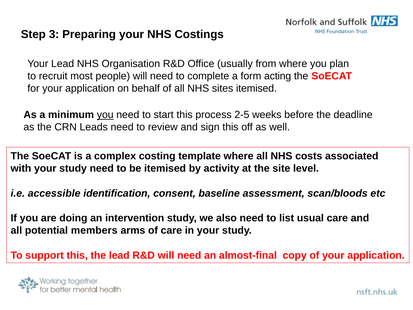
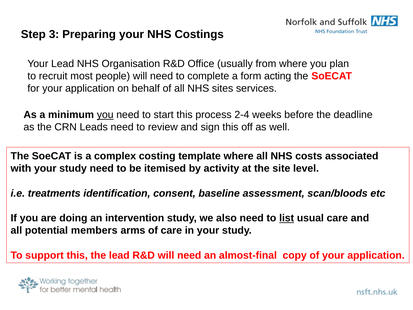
sites itemised: itemised -> services (256, 88)
2-5: 2-5 -> 2-4 (242, 115)
accessible: accessible -> treatments (54, 193)
list underline: none -> present (287, 218)
